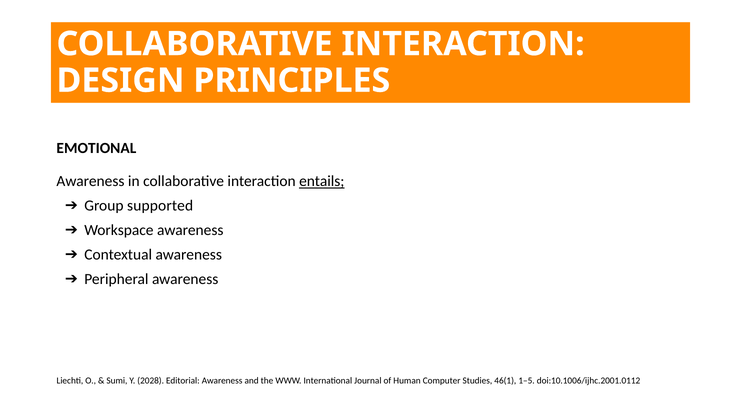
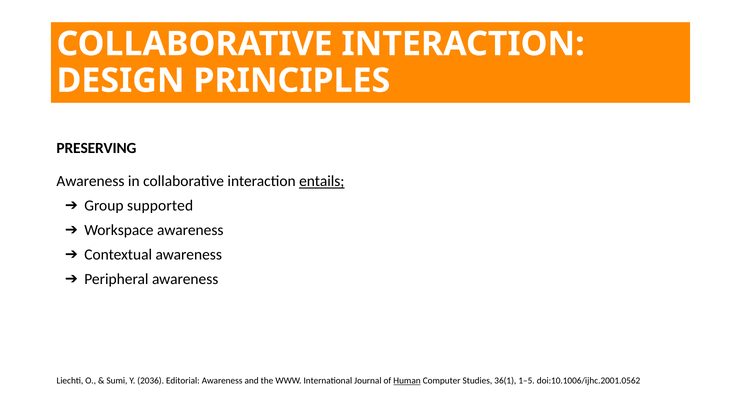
EMOTIONAL: EMOTIONAL -> PRESERVING (96, 148)
2028: 2028 -> 2036 (151, 381)
Human underline: none -> present (407, 381)
46(1: 46(1 -> 36(1 (505, 381)
doi:10.1006/ijhc.2001.0112: doi:10.1006/ijhc.2001.0112 -> doi:10.1006/ijhc.2001.0562 (589, 381)
